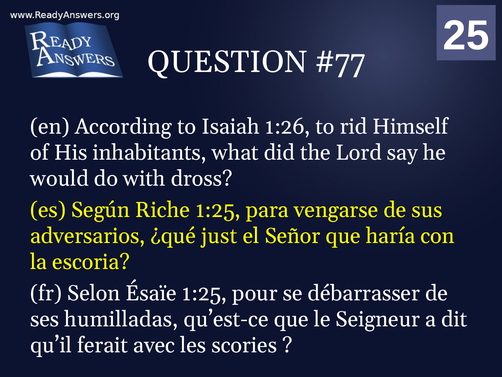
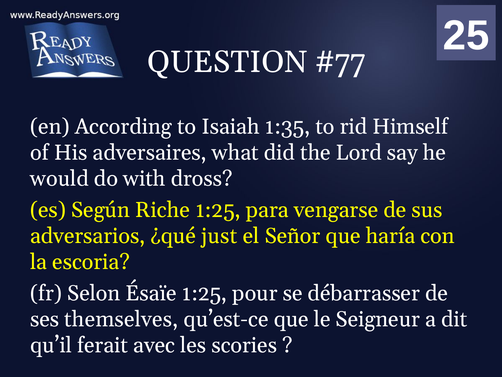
1:26: 1:26 -> 1:35 (288, 126)
inhabitants: inhabitants -> adversaires (150, 152)
humilladas: humilladas -> themselves (121, 319)
